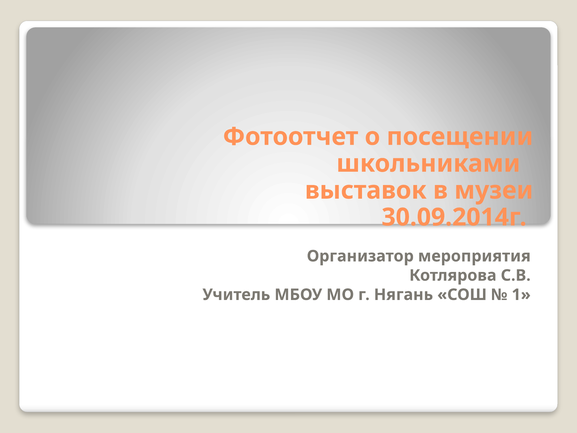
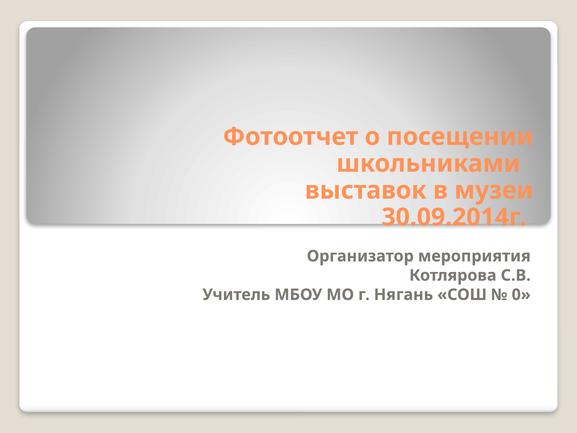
1: 1 -> 0 (521, 295)
